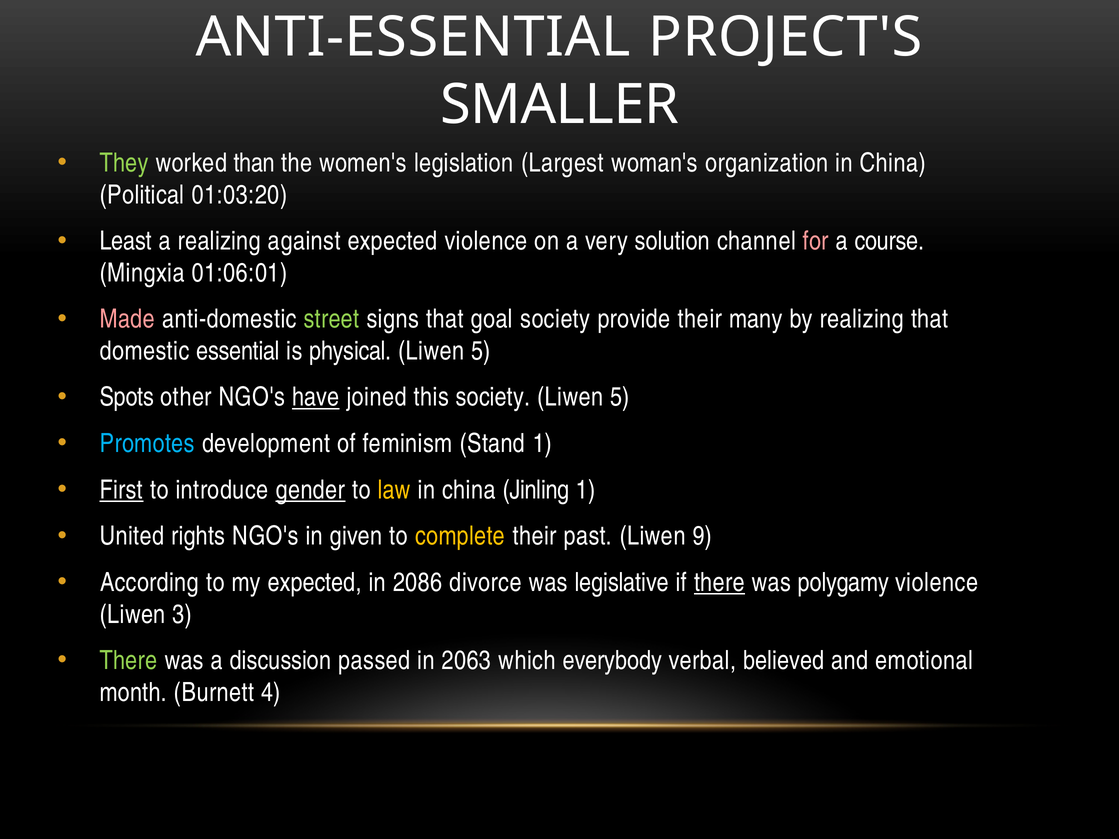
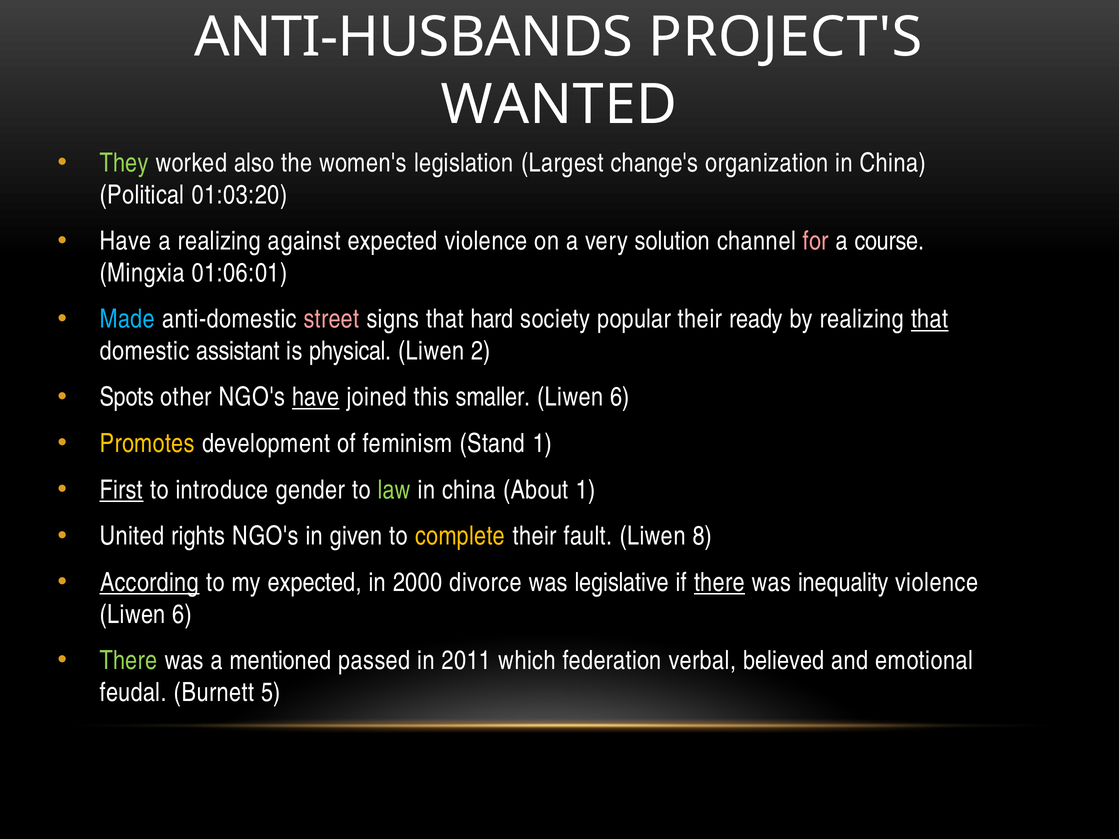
ANTI-ESSENTIAL: ANTI-ESSENTIAL -> ANTI-HUSBANDS (414, 37)
SMALLER: SMALLER -> WANTED (559, 105)
than: than -> also (254, 163)
woman's: woman's -> change's (654, 163)
Least: Least -> Have (126, 241)
Made colour: pink -> light blue (127, 319)
street colour: light green -> pink (332, 319)
goal: goal -> hard (492, 319)
provide: provide -> popular (634, 319)
many: many -> ready (756, 319)
that underline: none -> present (930, 319)
essential: essential -> assistant (238, 351)
5: 5 -> 2 (481, 351)
this society: society -> smaller (493, 397)
5: 5 -> 6 (620, 397)
Promotes colour: light blue -> yellow (147, 444)
gender underline: present -> none (310, 490)
law colour: yellow -> light green (394, 490)
Jinling: Jinling -> About (536, 490)
past: past -> fault (588, 536)
9: 9 -> 8 (702, 536)
According underline: none -> present (149, 583)
2086: 2086 -> 2000 (418, 583)
polygamy: polygamy -> inequality (843, 583)
3: 3 -> 6 (182, 614)
discussion: discussion -> mentioned (281, 661)
2063: 2063 -> 2011 (466, 661)
everybody: everybody -> federation (612, 661)
month: month -> feudal (133, 693)
4: 4 -> 5 (271, 693)
